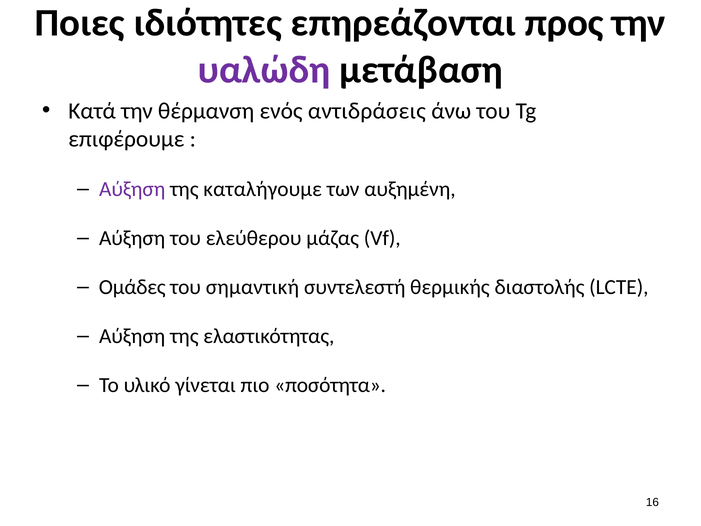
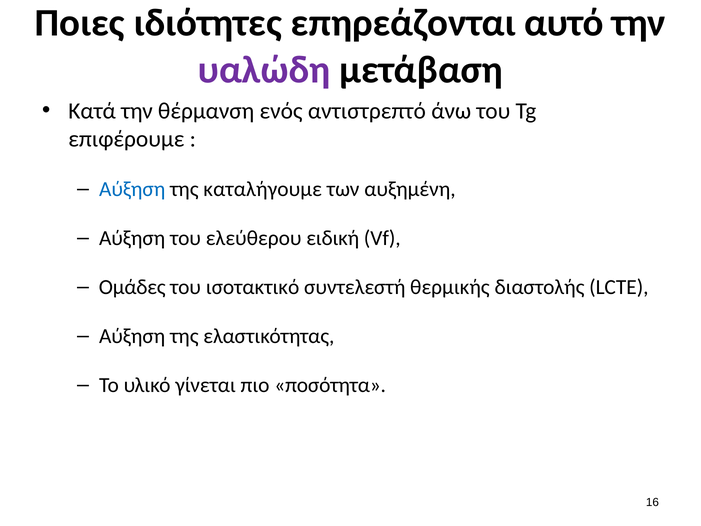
προς: προς -> αυτό (564, 23)
αντιδράσεις: αντιδράσεις -> αντιστρεπτό (367, 111)
Αύξηση colour: purple -> blue (132, 189)
μάζας: μάζας -> ειδική (333, 238)
σημαντική: σημαντική -> ισοτακτικό (253, 287)
